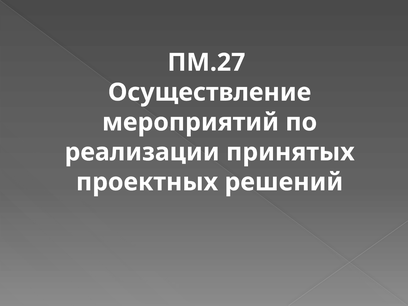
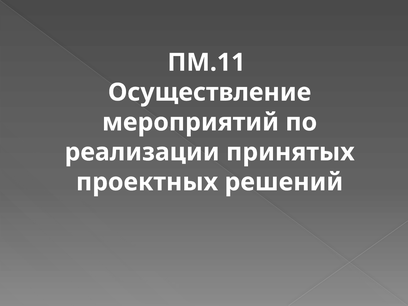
ПМ.27: ПМ.27 -> ПМ.11 (206, 62)
